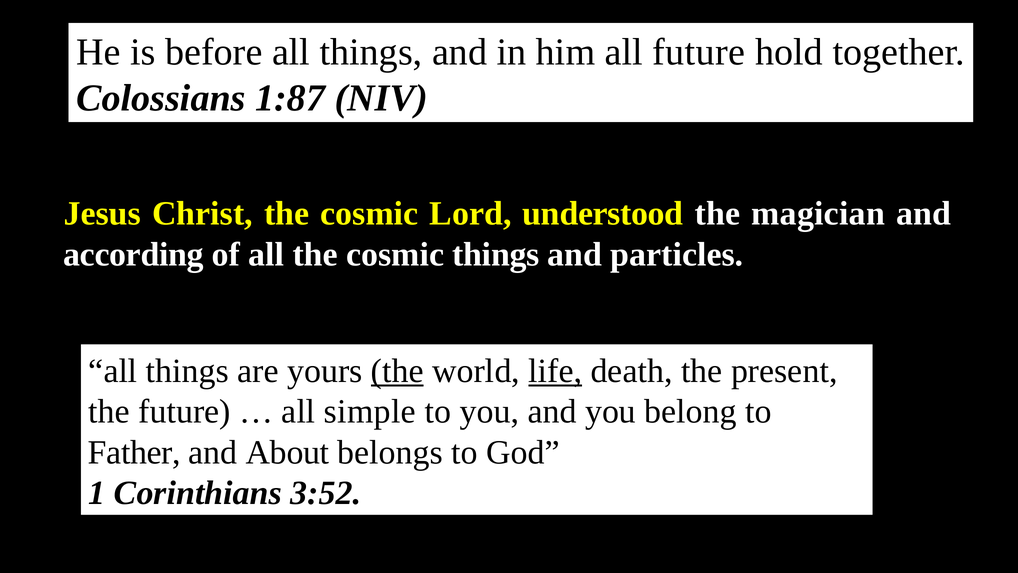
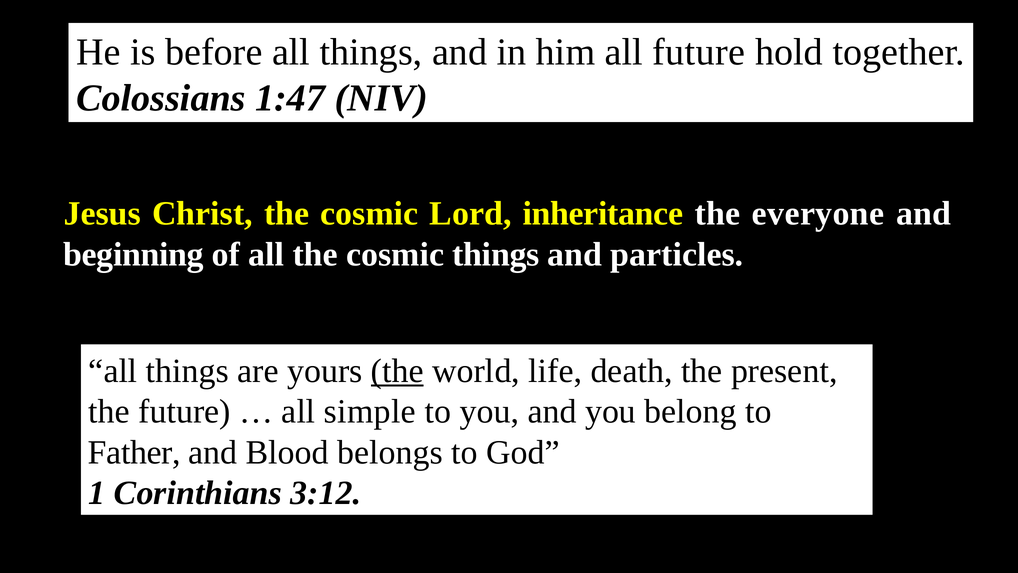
1:87: 1:87 -> 1:47 (290, 98)
understood: understood -> inheritance (603, 214)
magician: magician -> everyone (818, 214)
according: according -> beginning (134, 254)
life underline: present -> none (555, 371)
About: About -> Blood (287, 452)
3:52: 3:52 -> 3:12 (326, 493)
